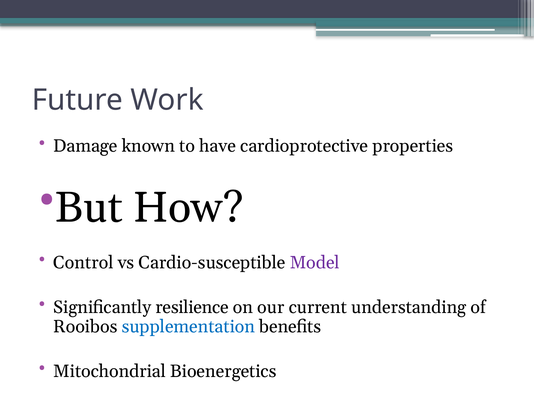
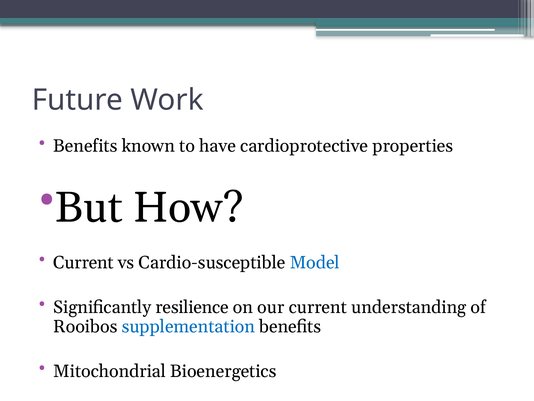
Damage: Damage -> Benefits (85, 146)
Control: Control -> Current (84, 262)
Model colour: purple -> blue (315, 262)
